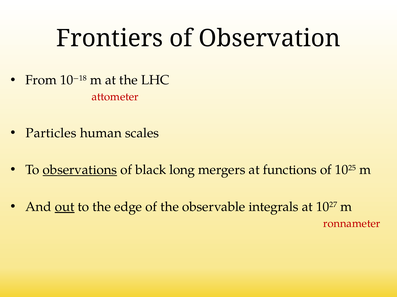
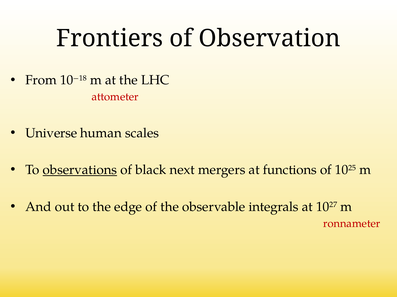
Particles: Particles -> Universe (51, 133)
long: long -> next (182, 170)
out underline: present -> none (65, 207)
